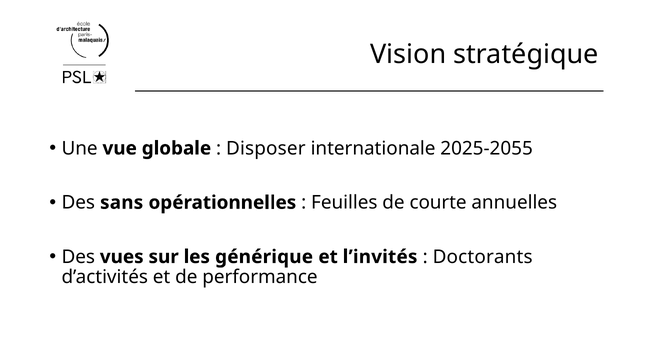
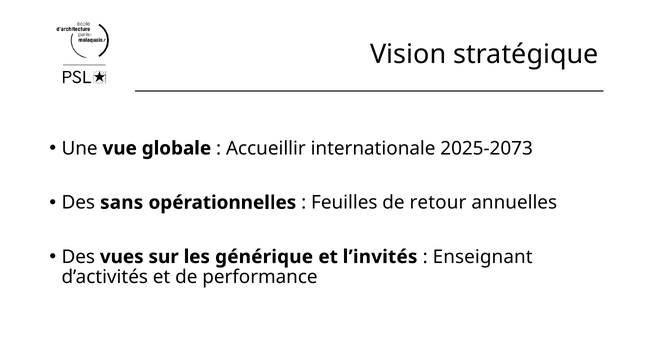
Disposer: Disposer -> Accueillir (266, 149)
2025-2055: 2025-2055 -> 2025-2073 (487, 149)
courte: courte -> retour (438, 203)
Doctorants: Doctorants -> Enseignant (483, 257)
